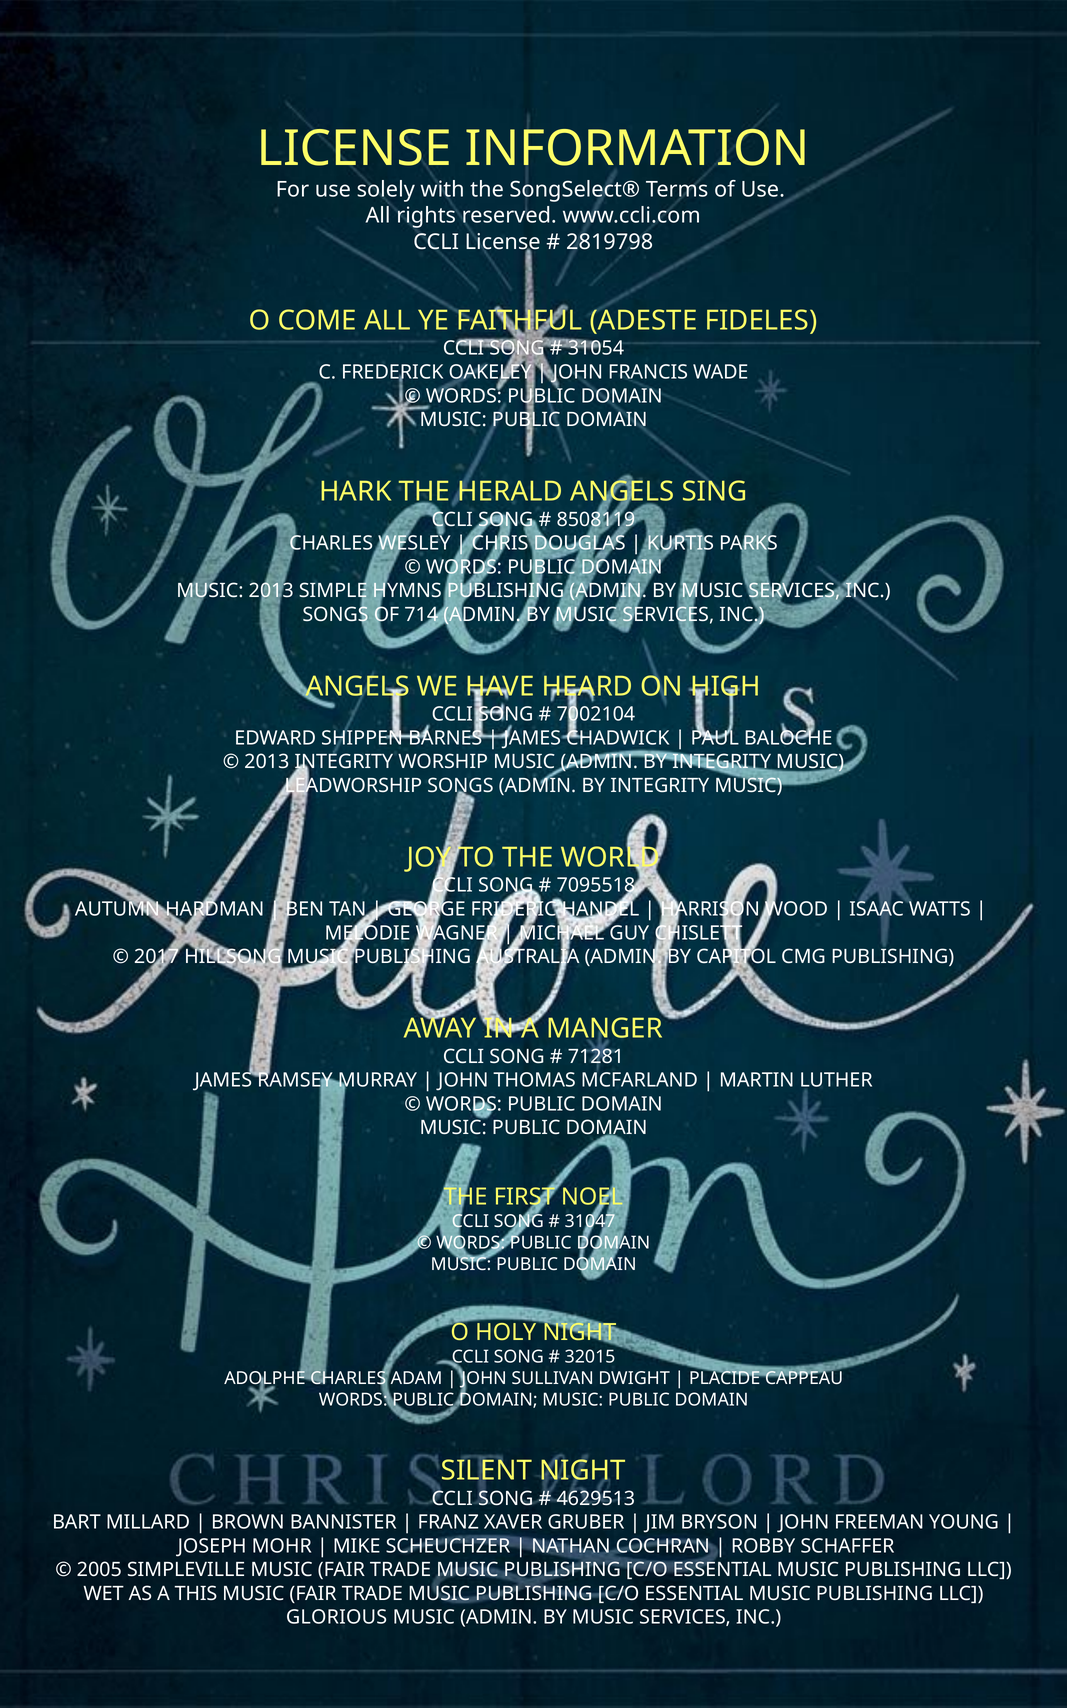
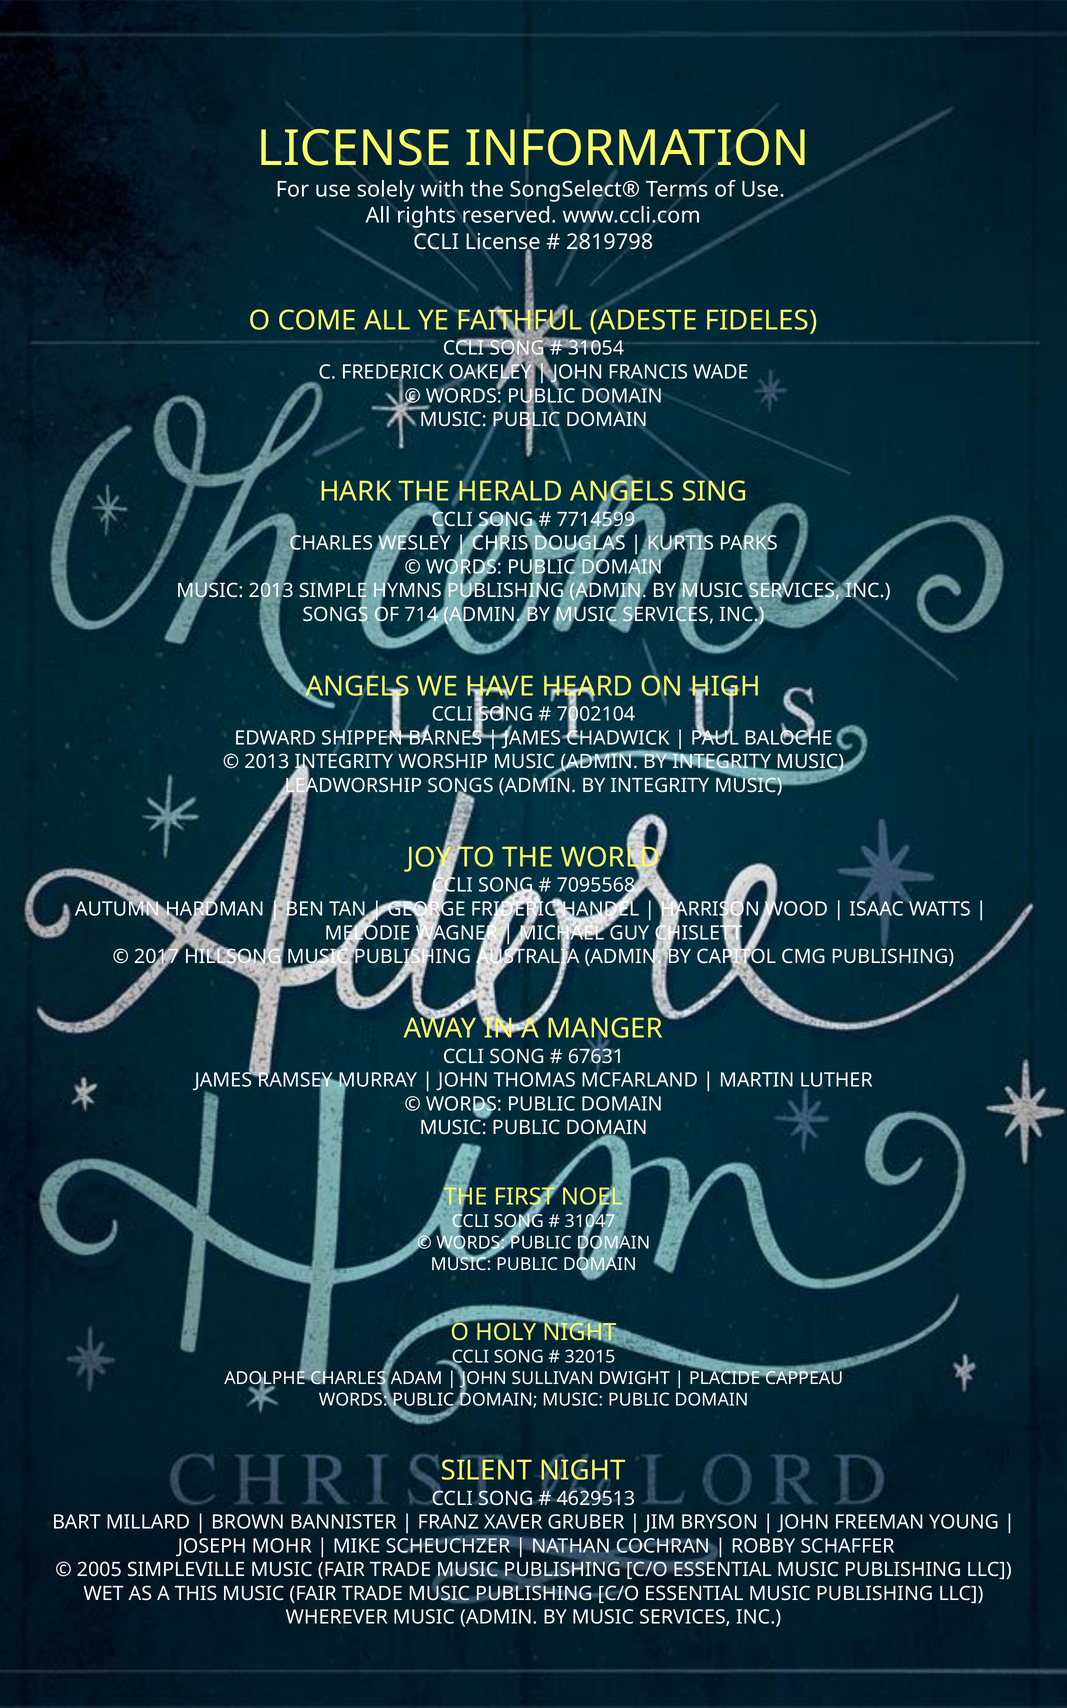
8508119: 8508119 -> 7714599 (596, 519)
7095518: 7095518 -> 7095568 (596, 885)
71281: 71281 -> 67631 (596, 1056)
GLORIOUS: GLORIOUS -> WHEREVER (337, 1617)
